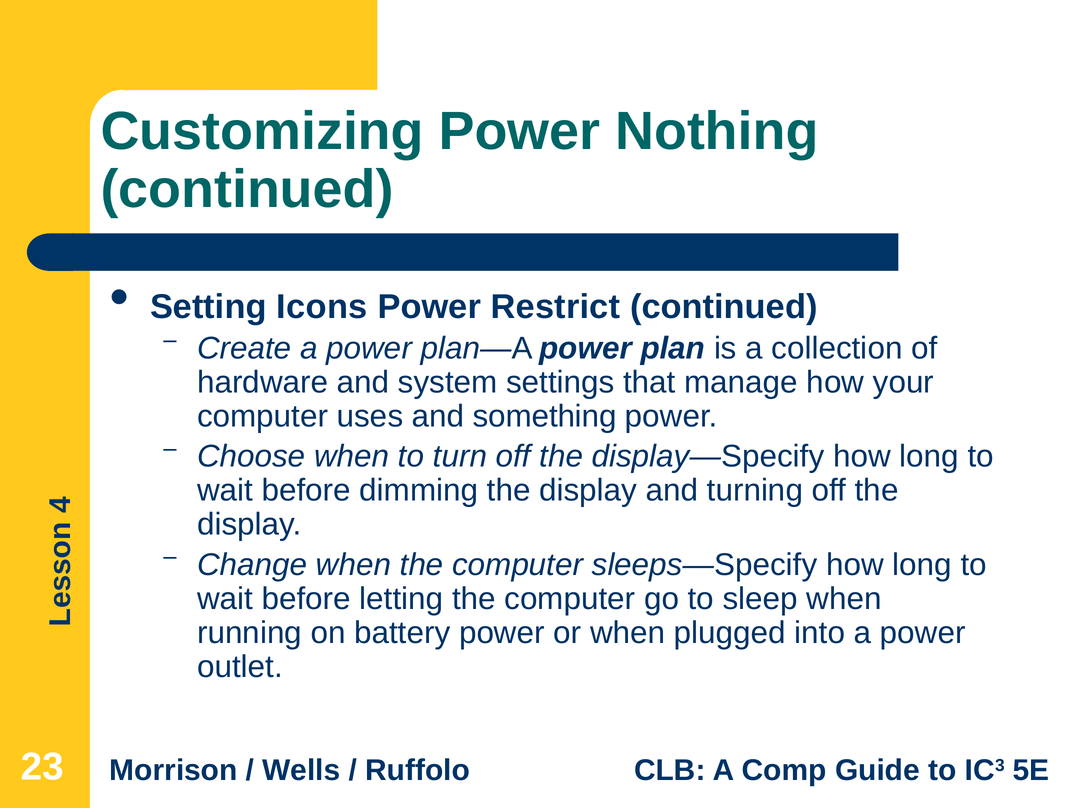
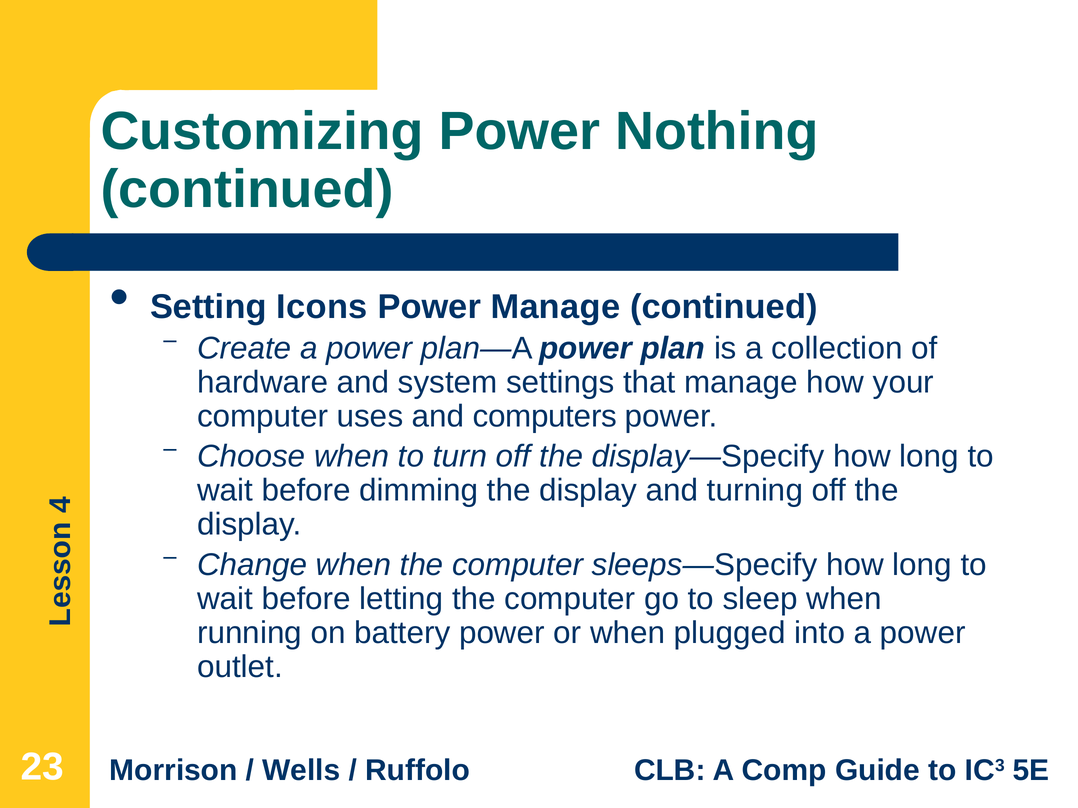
Power Restrict: Restrict -> Manage (555, 307)
something: something -> computers (545, 416)
